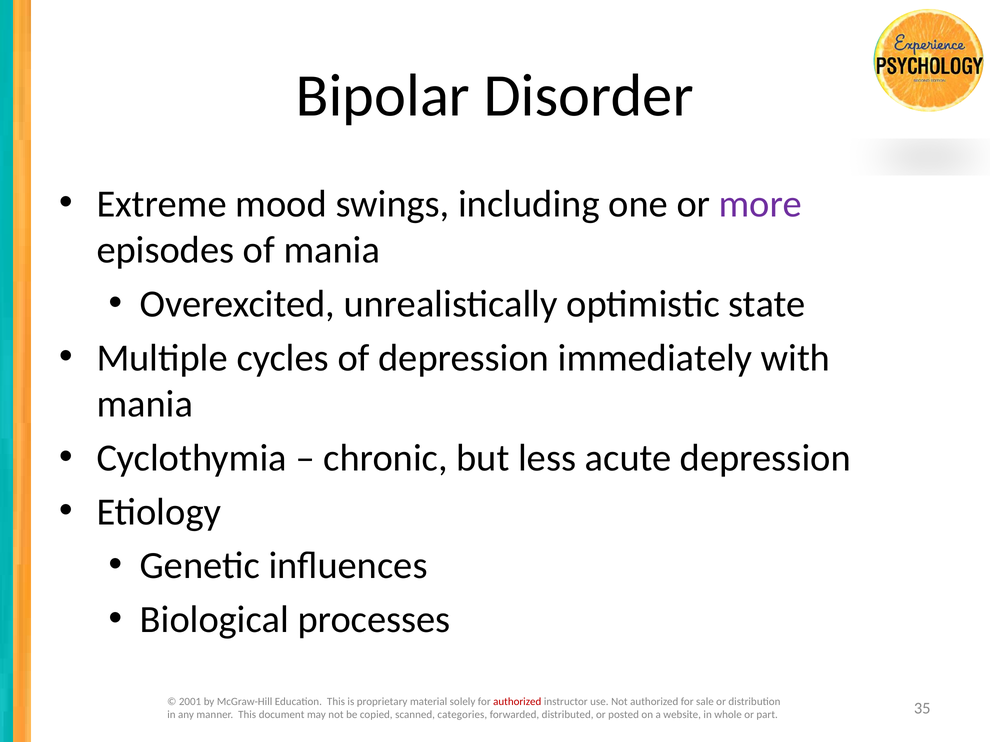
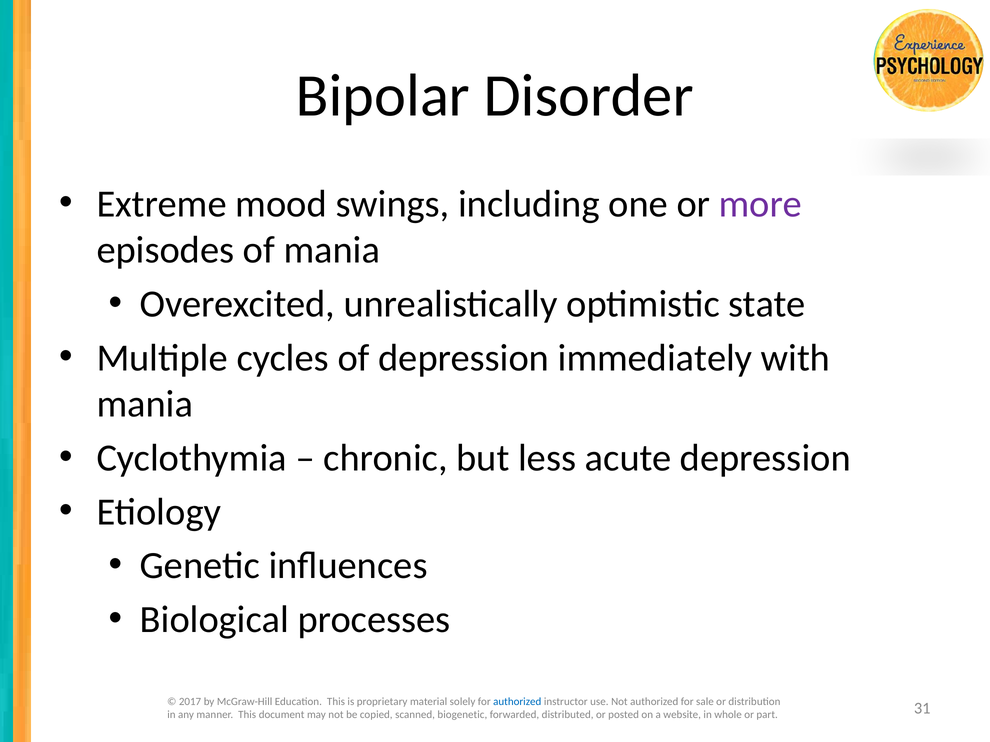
2001: 2001 -> 2017 (190, 702)
authorized colour: red -> blue (517, 702)
categories: categories -> biogenetic (462, 715)
35: 35 -> 31 (922, 709)
